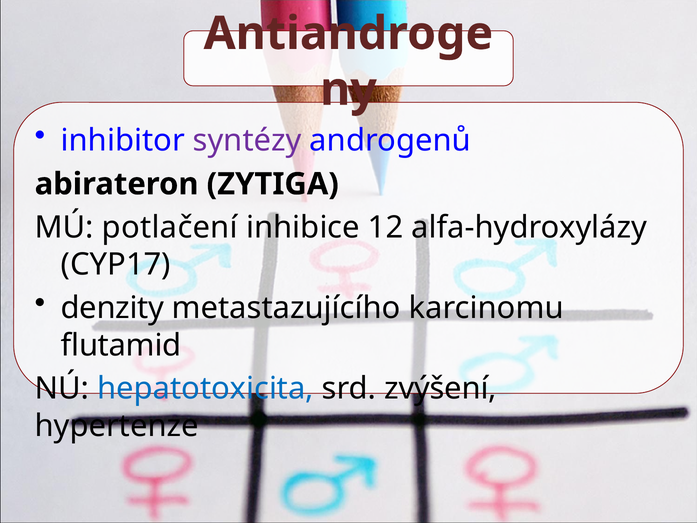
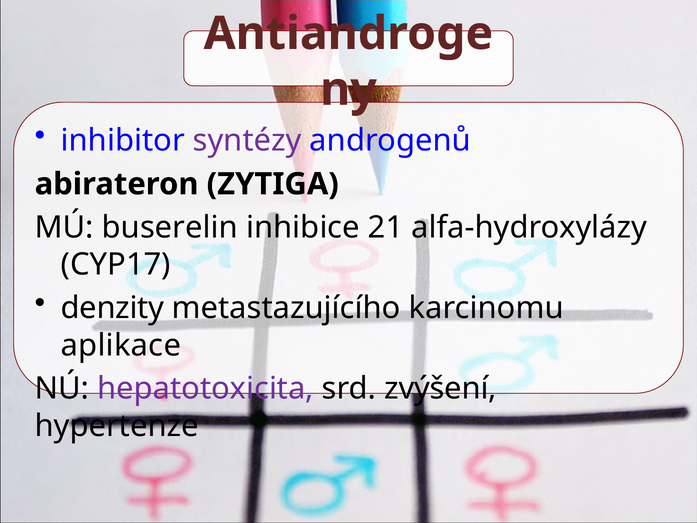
potlačení: potlačení -> buserelin (170, 227)
12: 12 -> 21 (386, 227)
flutamid: flutamid -> aplikace (121, 345)
hepatotoxicita colour: blue -> purple (206, 389)
